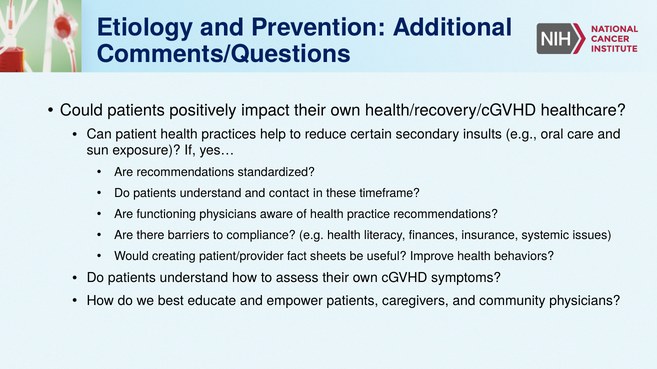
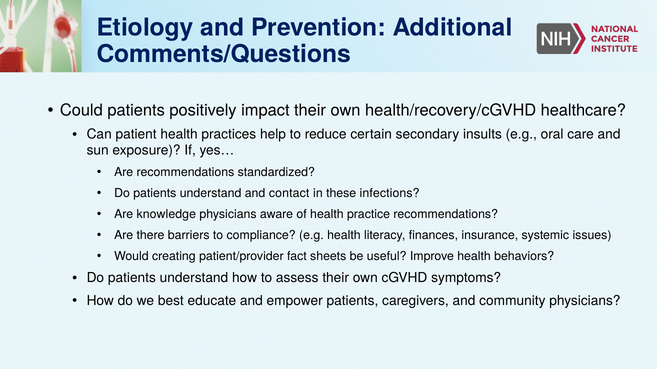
timeframe: timeframe -> infections (390, 193)
functioning: functioning -> knowledge (166, 214)
